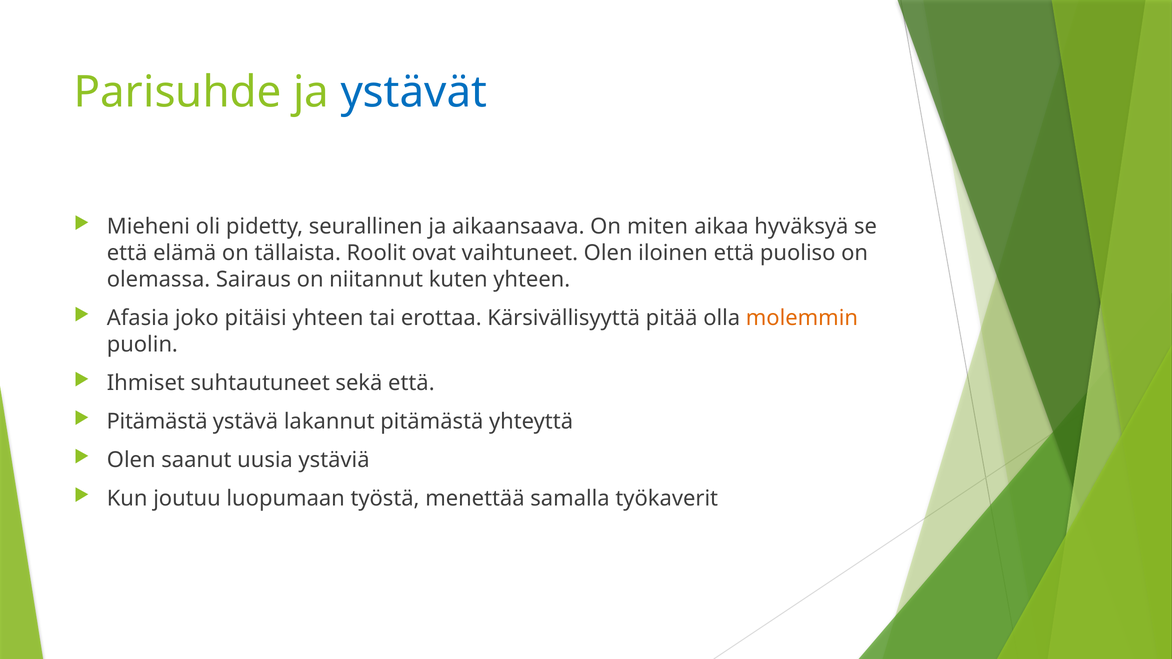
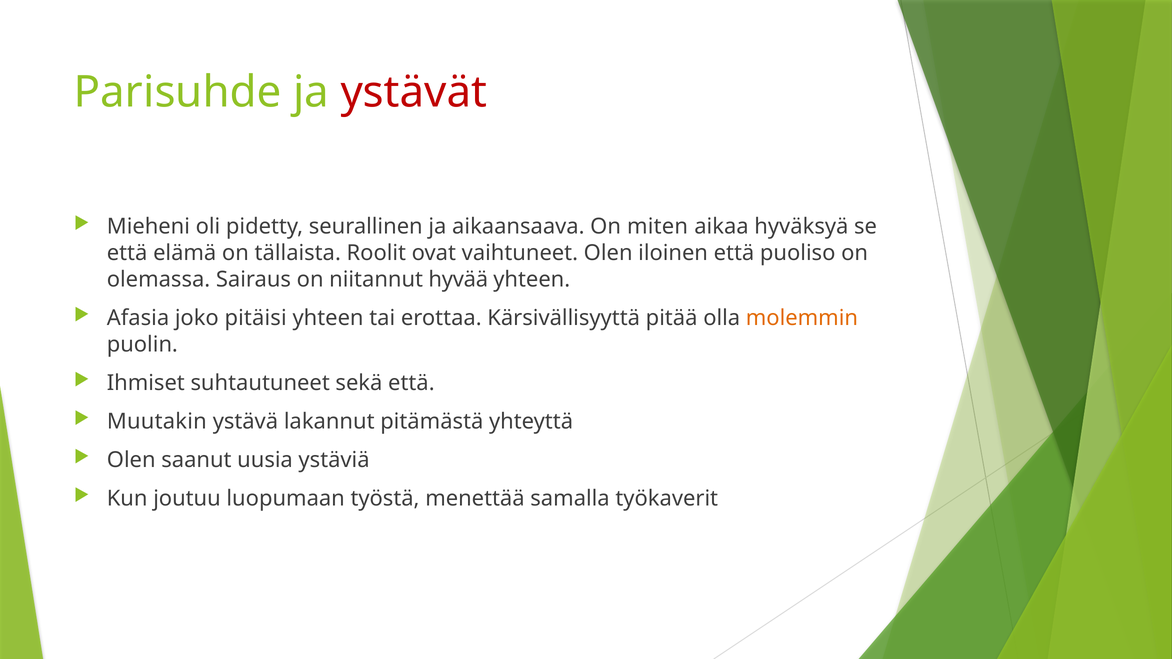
ystävät colour: blue -> red (414, 92)
kuten: kuten -> hyvää (458, 280)
Pitämästä: Pitämästä -> Muutakin (157, 422)
